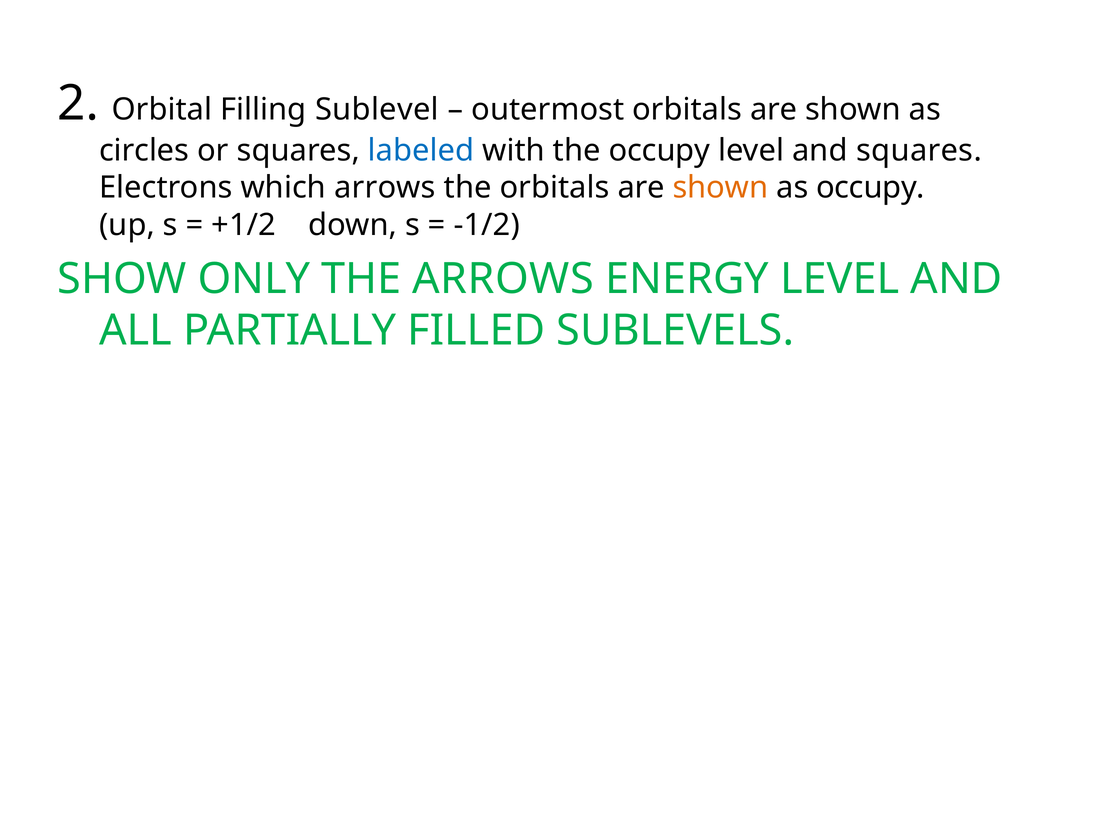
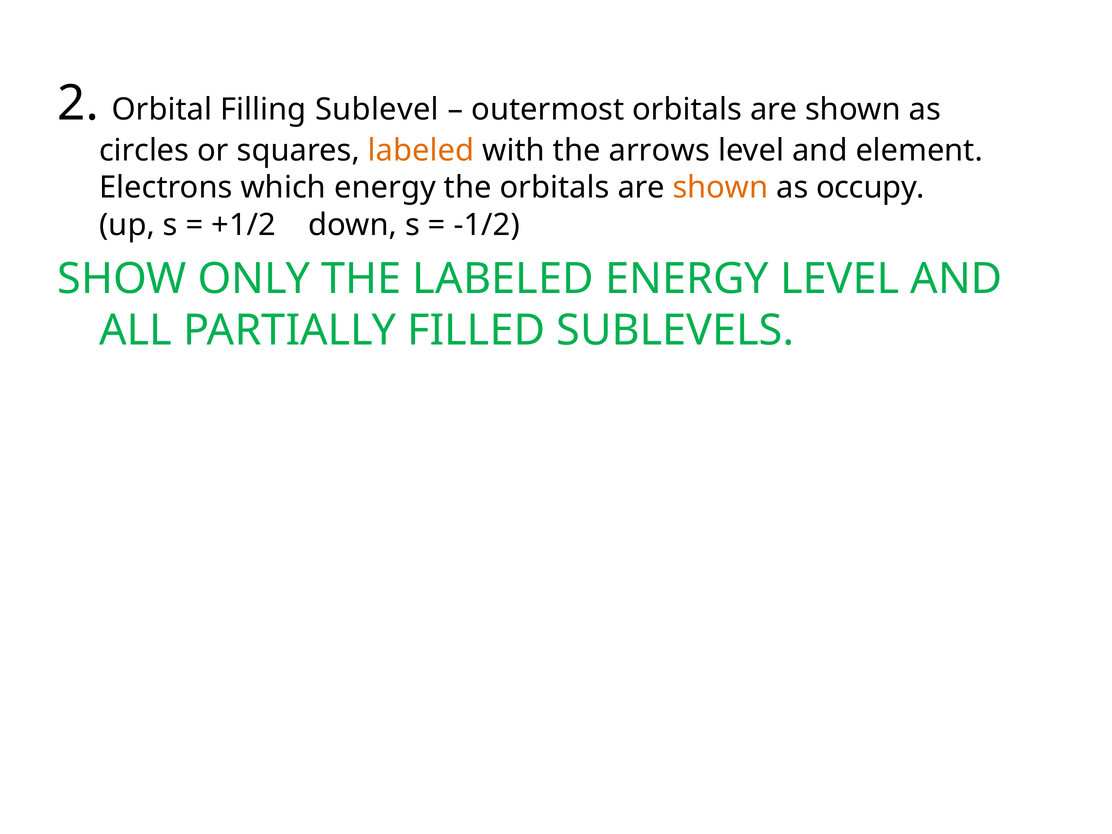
labeled colour: blue -> orange (421, 151)
the occupy: occupy -> arrows (659, 151)
and squares: squares -> element (919, 151)
which arrows: arrows -> energy (385, 188)
THE ARROWS: ARROWS -> LABELED (503, 279)
